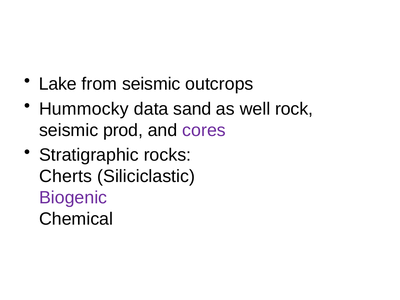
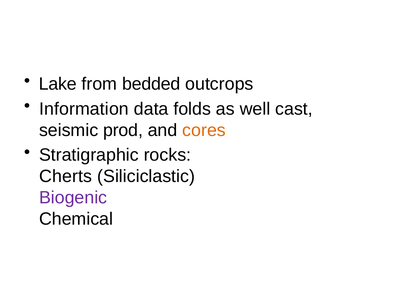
from seismic: seismic -> bedded (151, 84)
Hummocky: Hummocky -> Information (84, 109)
sand: sand -> folds (192, 109)
rock: rock -> cast (294, 109)
cores colour: purple -> orange (204, 130)
